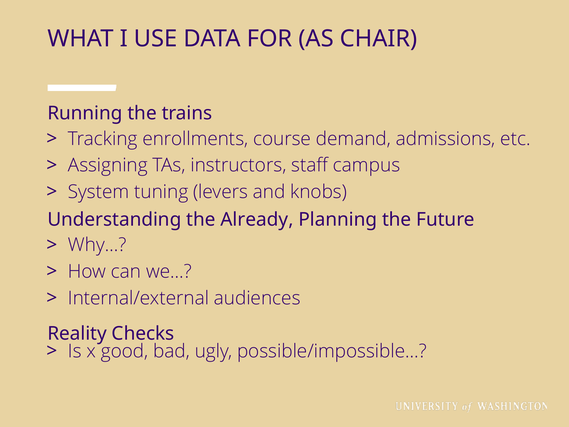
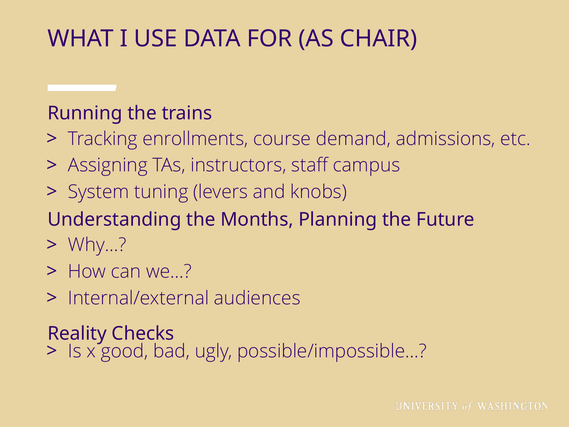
Already: Already -> Months (257, 219)
